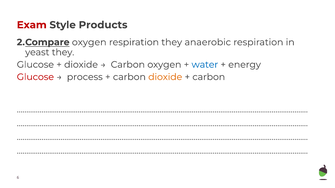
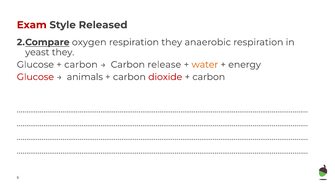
Products: Products -> Released (103, 25)
dioxide: dioxide -> carbon (81, 65)
Carbon oxygen: oxygen -> release (164, 65)
water colour: blue -> orange (205, 65)
process: process -> animals (85, 77)
dioxide colour: orange -> red (165, 77)
